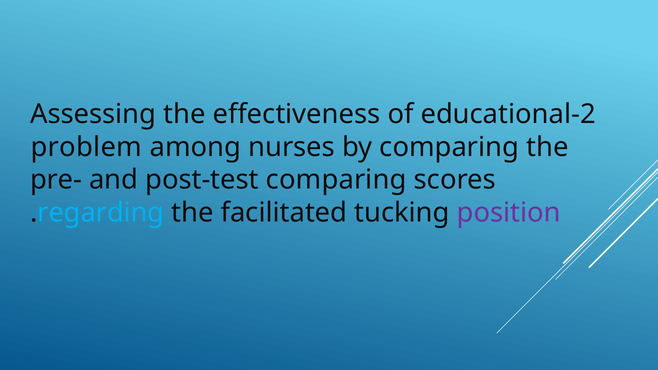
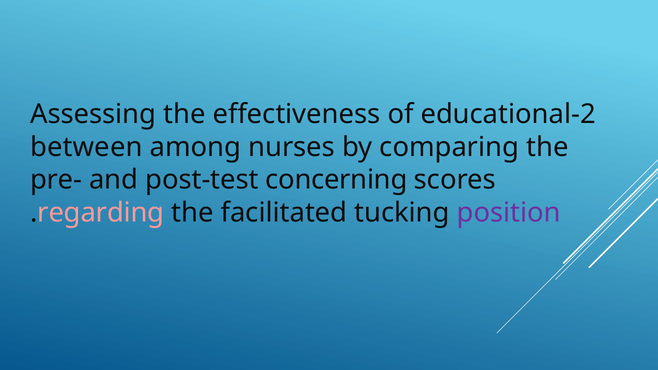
problem: problem -> between (86, 147)
post-test comparing: comparing -> concerning (336, 180)
regarding colour: light blue -> pink (101, 213)
